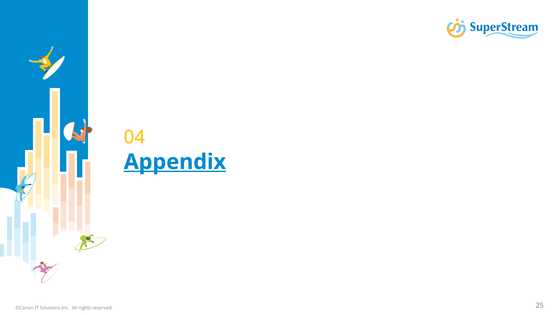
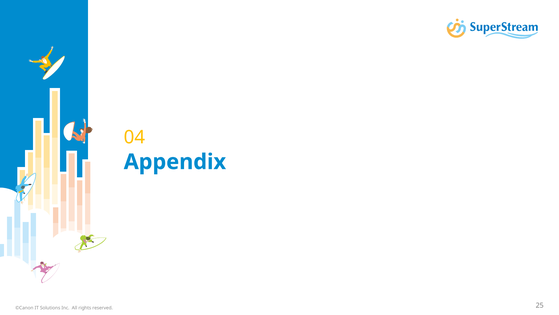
Appendix underline: present -> none (175, 162)
